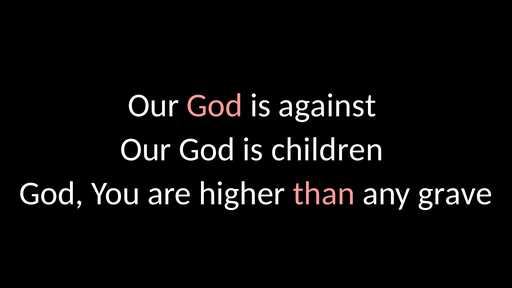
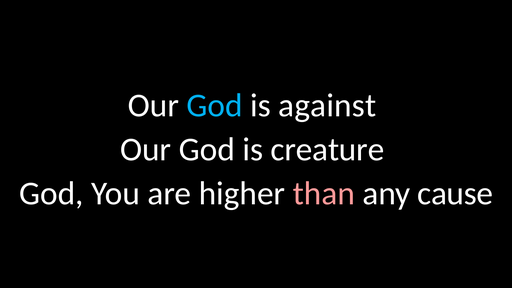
God colour: pink -> light blue (215, 105)
children: children -> creature (327, 149)
grave: grave -> cause (455, 193)
